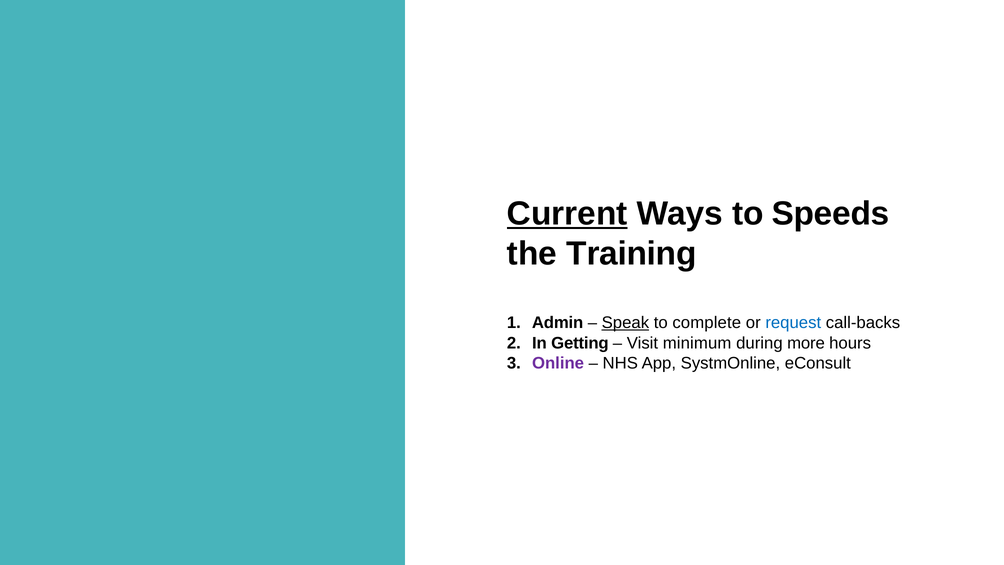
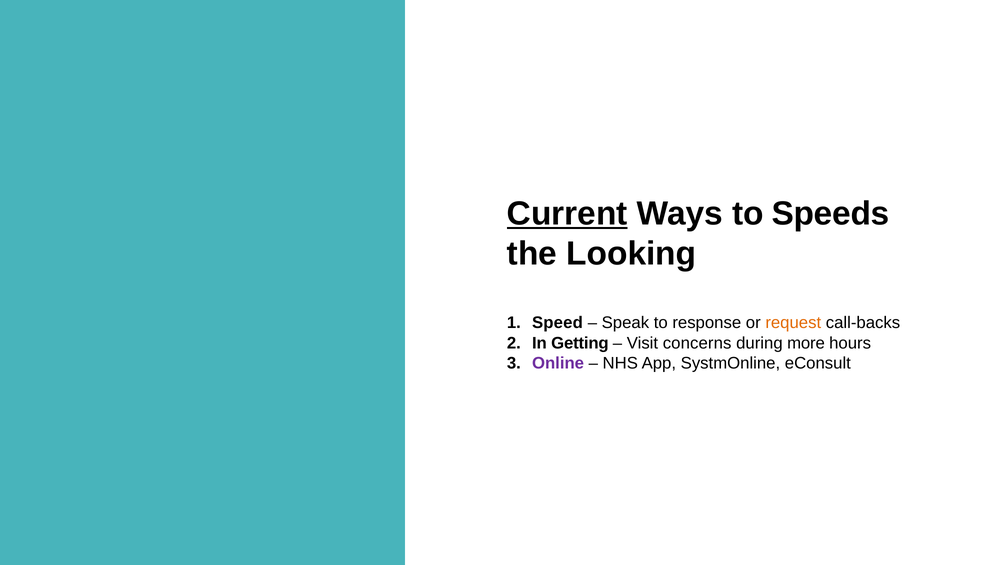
Training: Training -> Looking (631, 254)
Admin: Admin -> Speed (557, 323)
Speak underline: present -> none (625, 323)
complete: complete -> response (707, 323)
request colour: blue -> orange (793, 323)
minimum: minimum -> concerns (697, 343)
